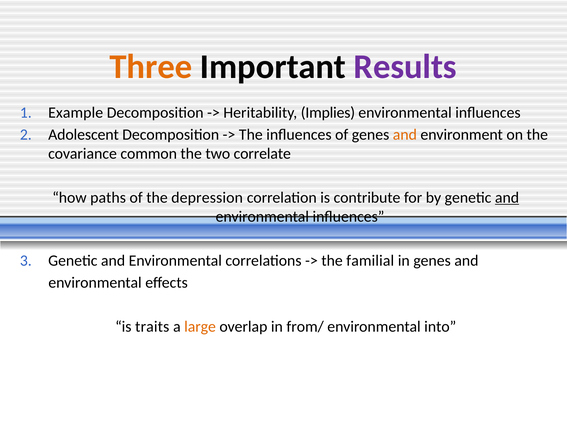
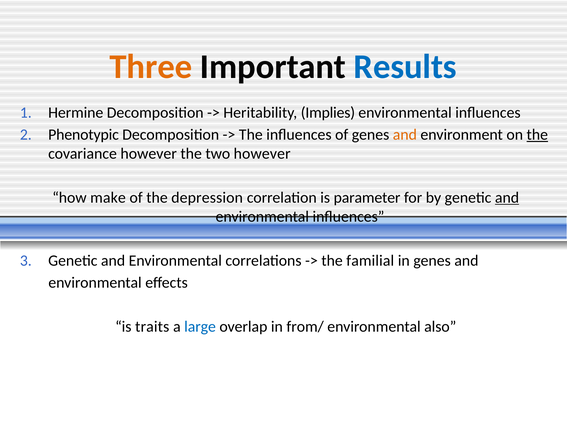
Results colour: purple -> blue (405, 67)
Example: Example -> Hermine (76, 113)
Adolescent: Adolescent -> Phenotypic (84, 135)
the underline: none -> present (537, 135)
covariance common: common -> however (149, 154)
two correlate: correlate -> however (262, 154)
paths: paths -> make (108, 198)
contribute: contribute -> parameter (367, 198)
large colour: orange -> blue (200, 327)
into: into -> also (440, 327)
